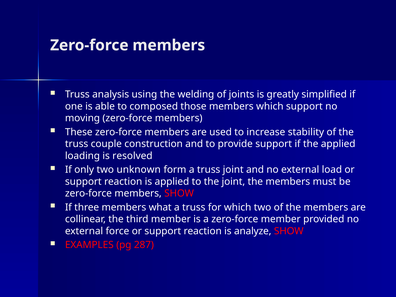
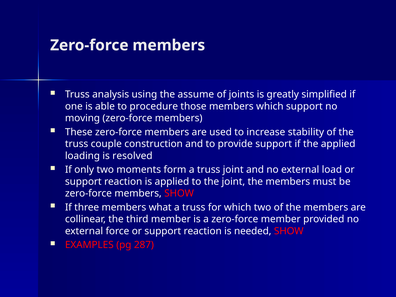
welding: welding -> assume (196, 94)
composed: composed -> procedure (154, 106)
unknown: unknown -> moments (139, 170)
analyze: analyze -> needed (253, 231)
